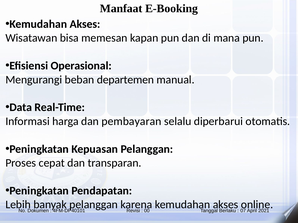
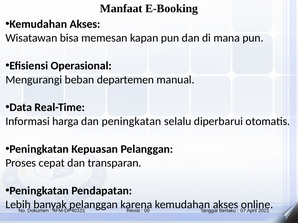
dan pembayaran: pembayaran -> peningkatan (131, 122)
